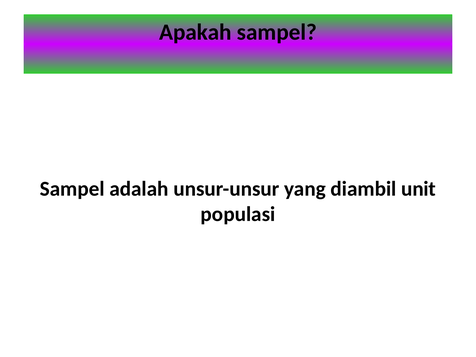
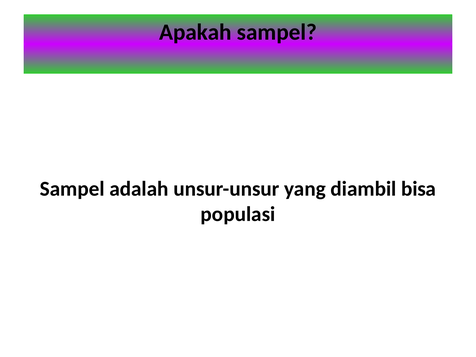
unit: unit -> bisa (419, 189)
